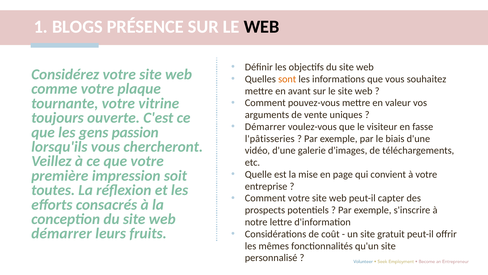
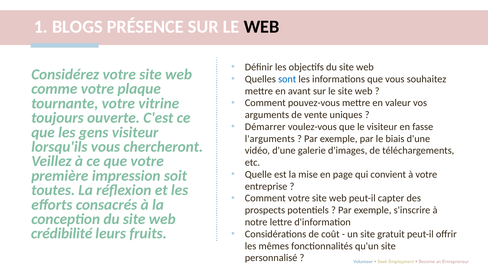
sont colour: orange -> blue (287, 79)
gens passion: passion -> visiteur (135, 132)
l'pâtisseries: l'pâtisseries -> l'arguments (270, 138)
démarrer: démarrer -> crédibilité (62, 233)
